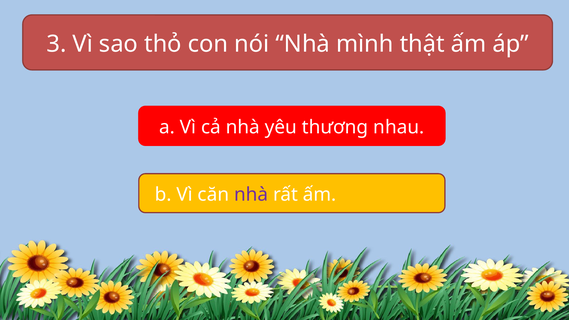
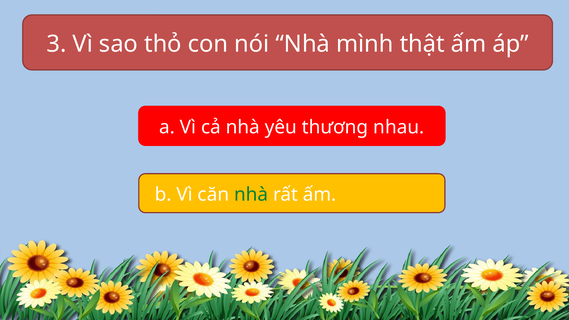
nhà colour: purple -> green (251, 195)
